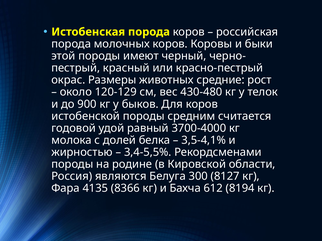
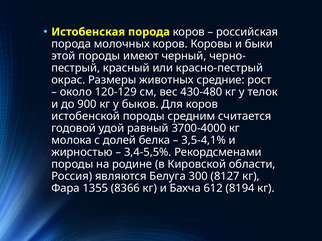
4135: 4135 -> 1355 (95, 189)
